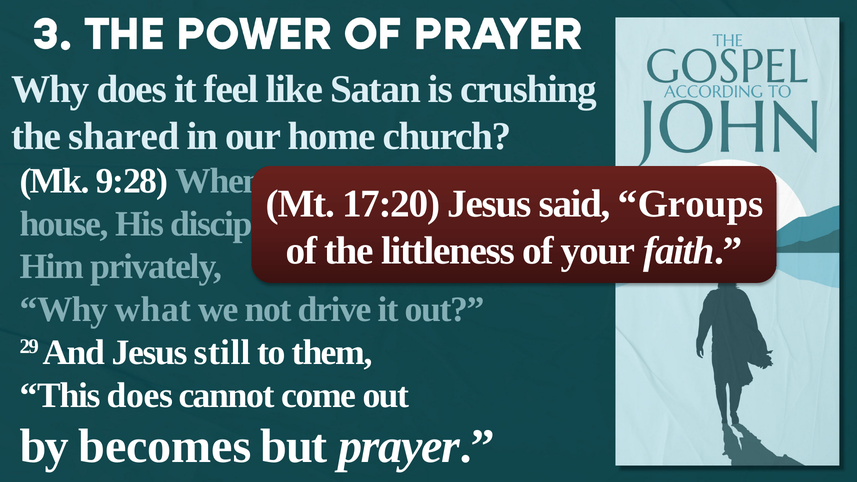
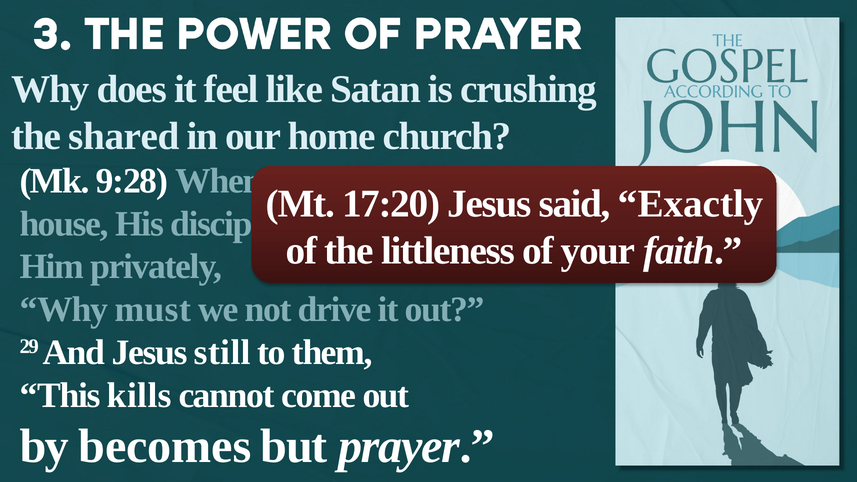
Groups: Groups -> Exactly (691, 204)
what: what -> must (153, 310)
This does: does -> kills (139, 395)
